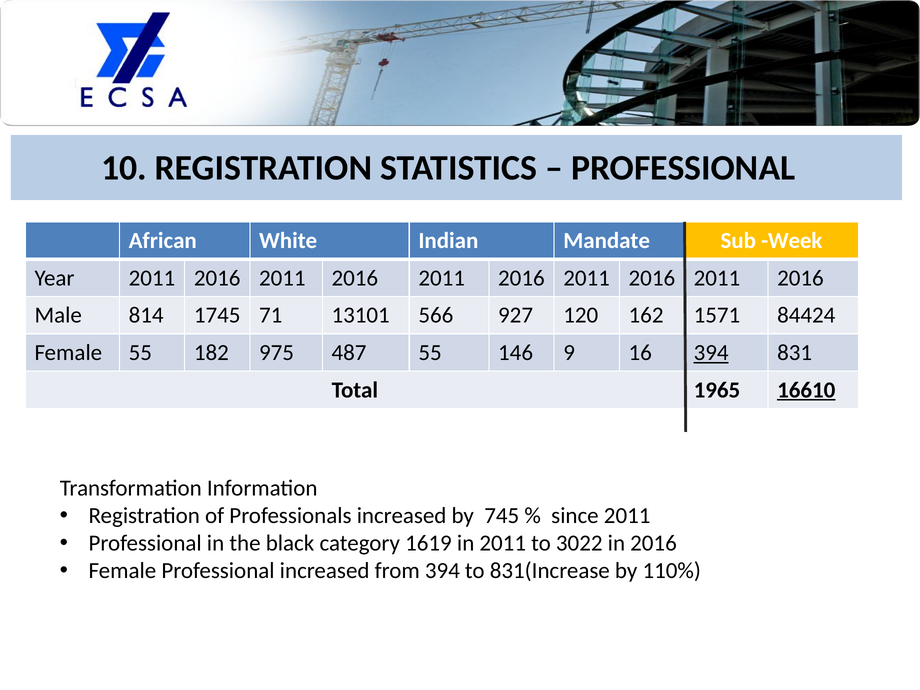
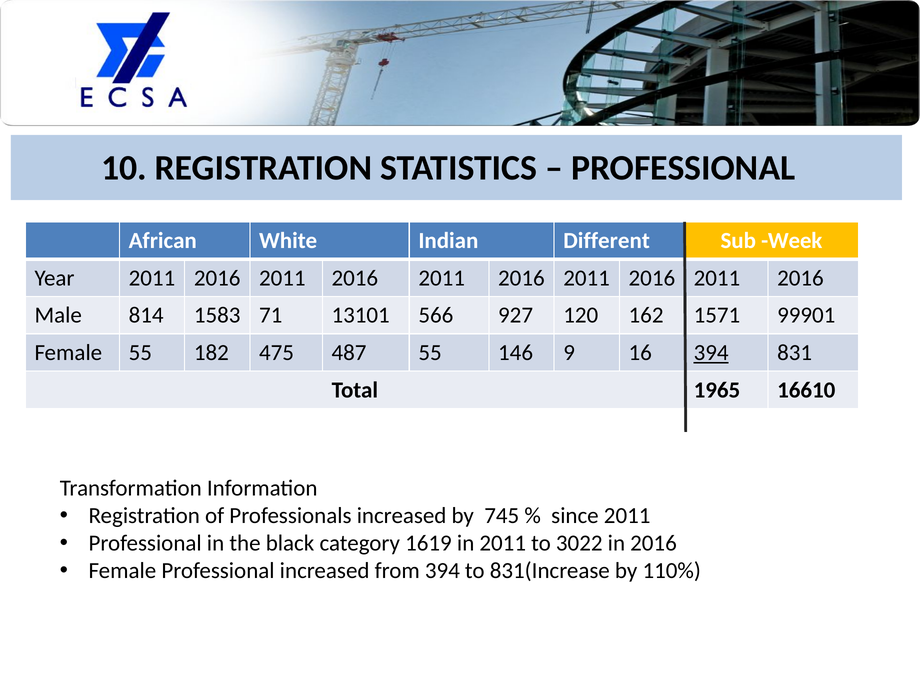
Mandate: Mandate -> Different (607, 241)
1745: 1745 -> 1583 (217, 315)
84424: 84424 -> 99901 (806, 315)
975: 975 -> 475 (277, 353)
16610 underline: present -> none (806, 390)
